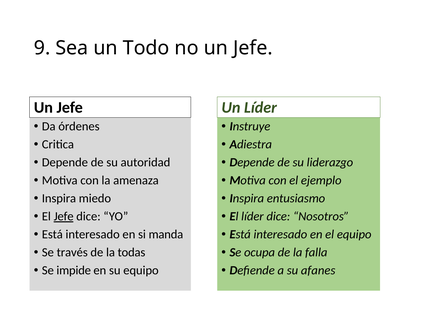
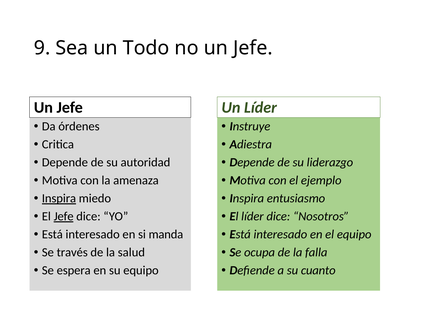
Inspira underline: none -> present (59, 198)
todas: todas -> salud (131, 252)
impide: impide -> espera (74, 270)
afanes: afanes -> cuanto (318, 270)
